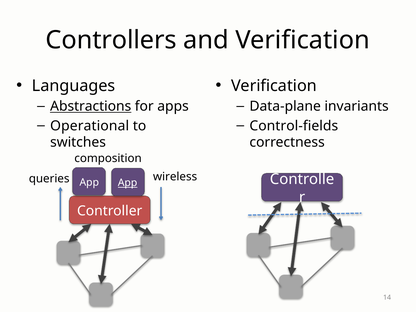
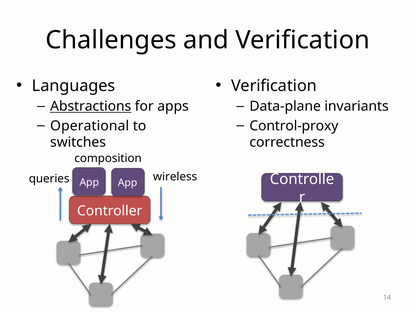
Controllers: Controllers -> Challenges (111, 40)
Control-fields: Control-fields -> Control-proxy (294, 126)
App underline: present -> none (128, 183)
